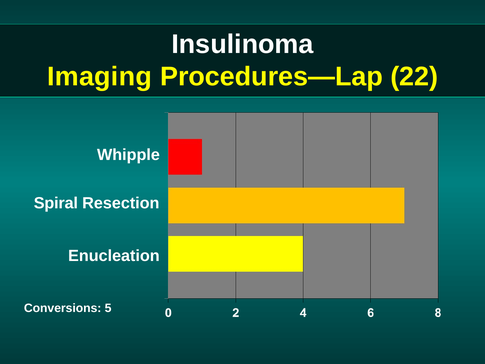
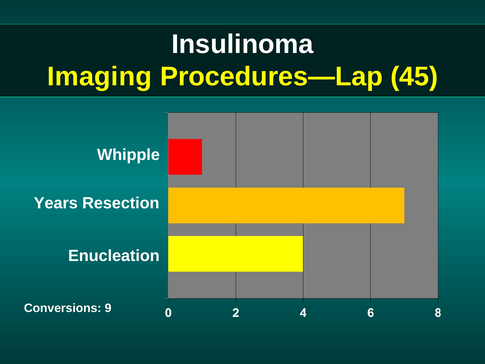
22: 22 -> 45 (414, 77)
Spiral: Spiral -> Years (56, 203)
5: 5 -> 9 (108, 308)
